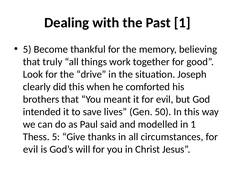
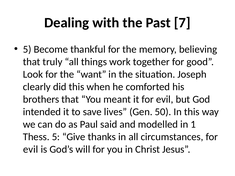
Past 1: 1 -> 7 (182, 23)
drive: drive -> want (91, 74)
